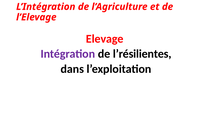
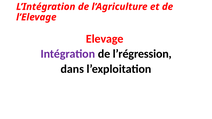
l’résilientes: l’résilientes -> l’régression (142, 54)
